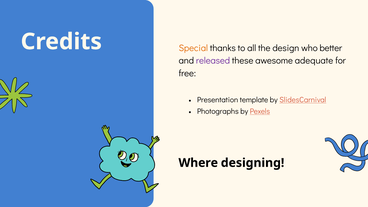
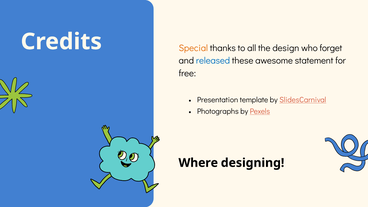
better: better -> forget (331, 48)
released colour: purple -> blue (213, 61)
adequate: adequate -> statement (314, 61)
